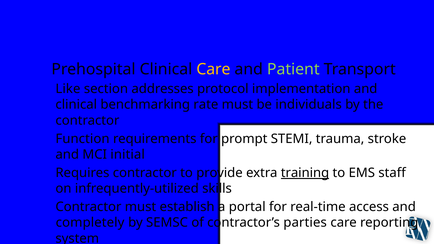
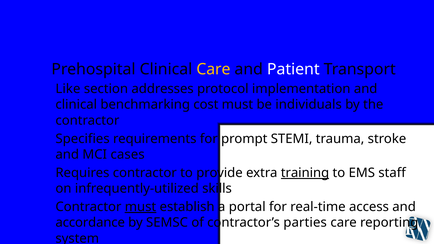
Patient colour: light green -> white (293, 69)
rate: rate -> cost (206, 105)
Function: Function -> Specifies (83, 139)
initial: initial -> cases (128, 155)
must underline: none -> present (140, 207)
completely: completely -> accordance (90, 223)
